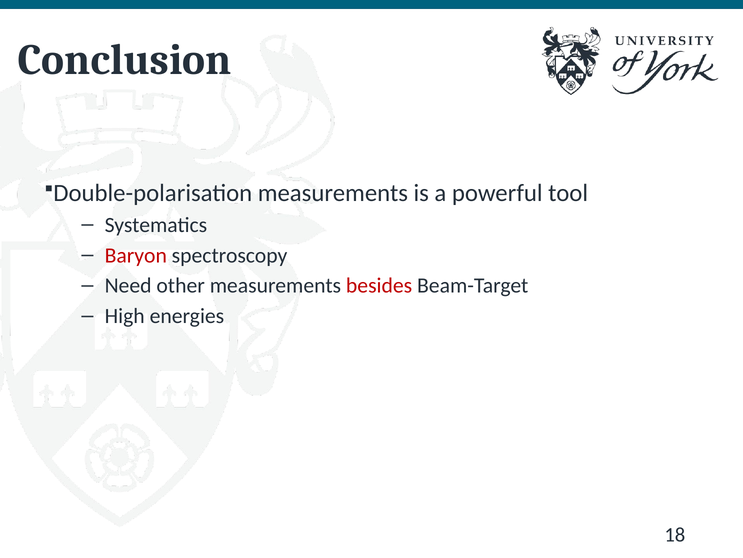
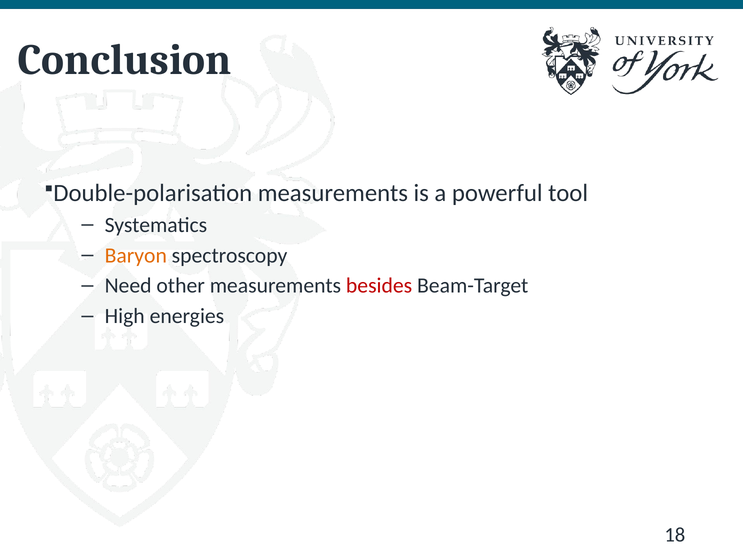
Baryon colour: red -> orange (136, 255)
